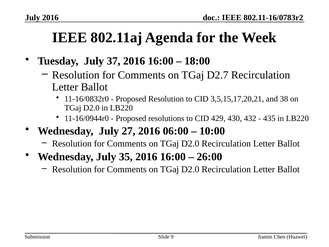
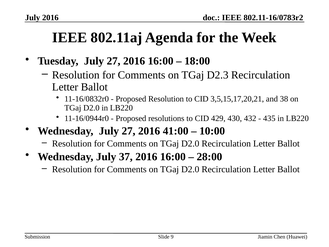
Tuesday July 37: 37 -> 27 (114, 61)
D2.7: D2.7 -> D2.3 (218, 75)
06:00: 06:00 -> 41:00 (176, 131)
35: 35 -> 37 (126, 157)
26:00: 26:00 -> 28:00 (209, 157)
